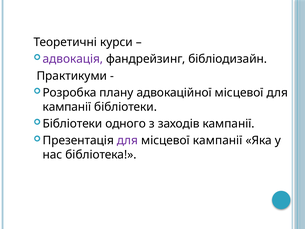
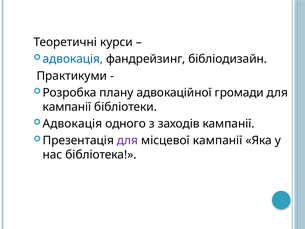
адвокація colour: purple -> blue (73, 59)
адвокаційної місцевої: місцевої -> громади (239, 93)
Бібліотеки: Бібліотеки -> Адвокація (72, 124)
